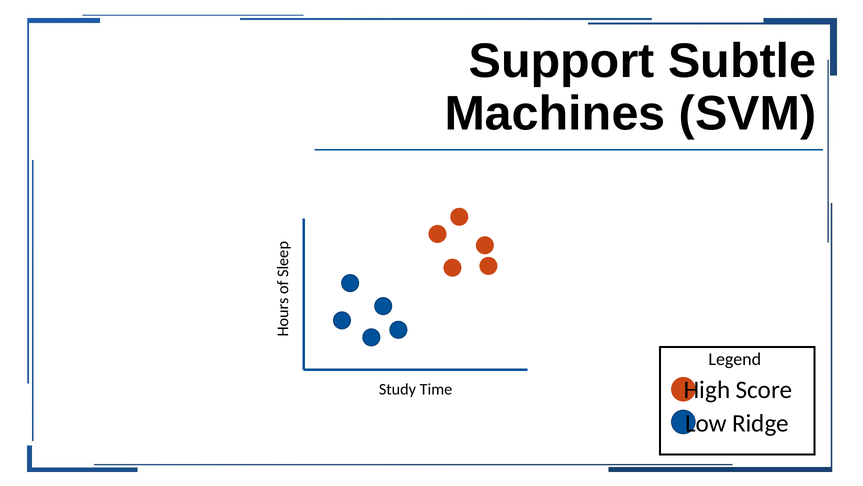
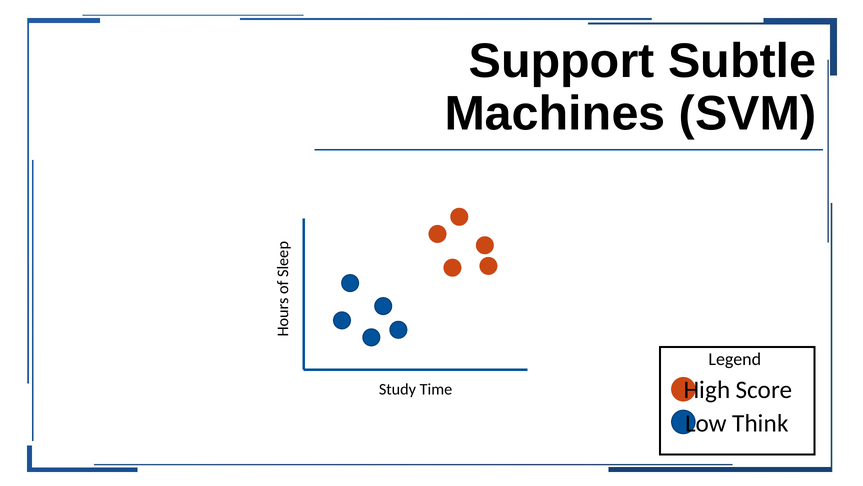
Ridge: Ridge -> Think (760, 423)
